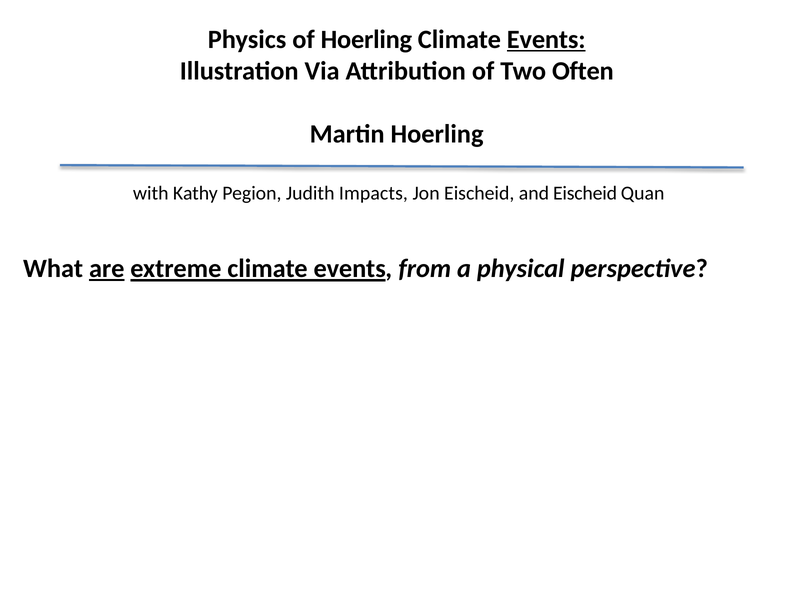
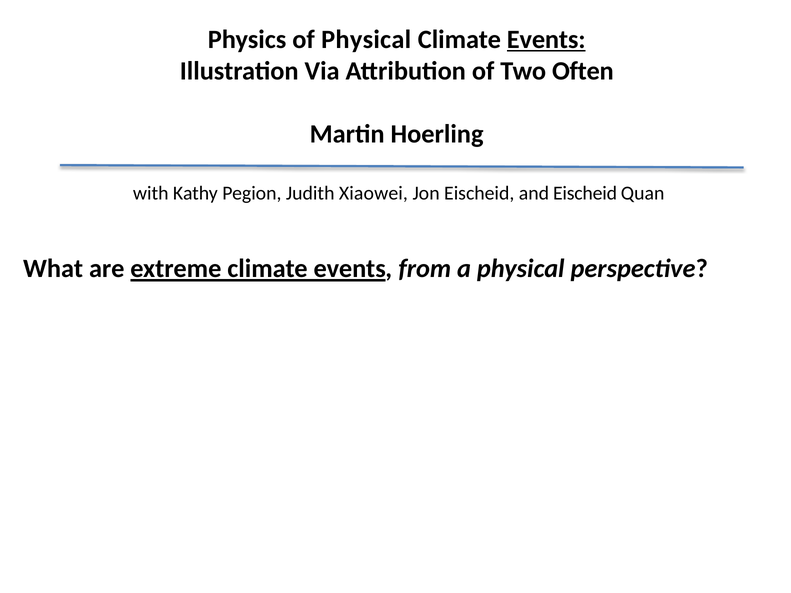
of Hoerling: Hoerling -> Physical (366, 39)
Impacts: Impacts -> Xiaowei (373, 193)
are underline: present -> none (107, 269)
